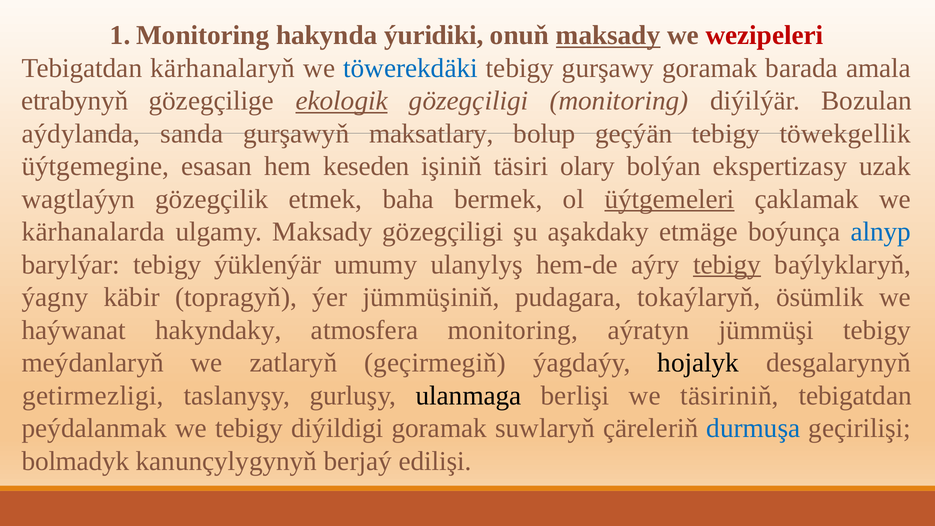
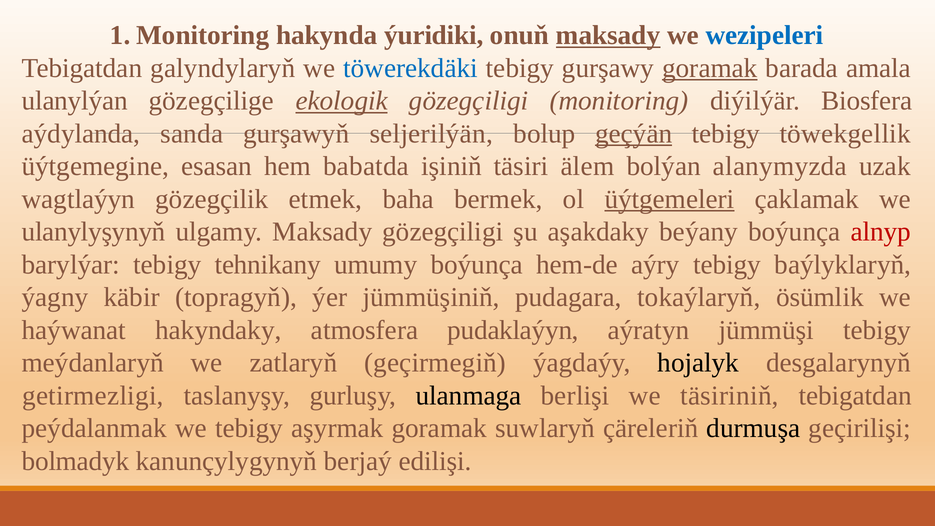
wezipeleri colour: red -> blue (764, 35)
kärhanalaryň: kärhanalaryň -> galyndylaryň (223, 68)
goramak underline: none -> present (710, 68)
etrabynyň: etrabynyň -> ulanylýan (75, 101)
Bozulan: Bozulan -> Biosfera (867, 101)
maksatlary: maksatlary -> seljerilýän (431, 134)
geçýän underline: none -> present (634, 134)
keseden: keseden -> babatda (366, 166)
olary: olary -> älem (587, 166)
ekspertizasy: ekspertizasy -> alanymyzda (780, 166)
kärhanalarda: kärhanalarda -> ulanylyşynyň (94, 232)
etmäge: etmäge -> beýany (699, 232)
alnyp colour: blue -> red (881, 232)
ýüklenýär: ýüklenýär -> tehnikany (268, 265)
umumy ulanylyş: ulanylyş -> boýunça (477, 265)
tebigy underline: present -> none (727, 265)
atmosfera monitoring: monitoring -> pudaklaýyn (513, 330)
diýildigi: diýildigi -> aşyrmak (337, 428)
durmuşa colour: blue -> black (753, 428)
